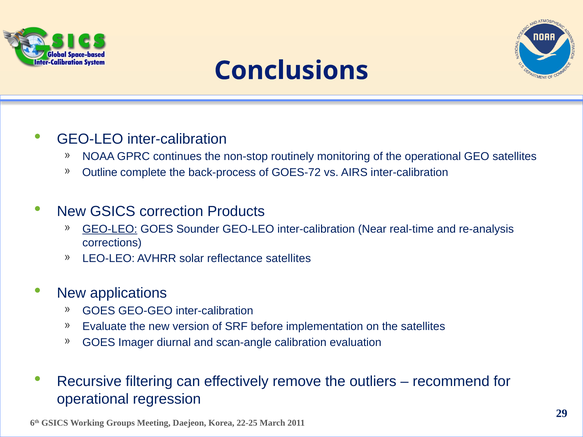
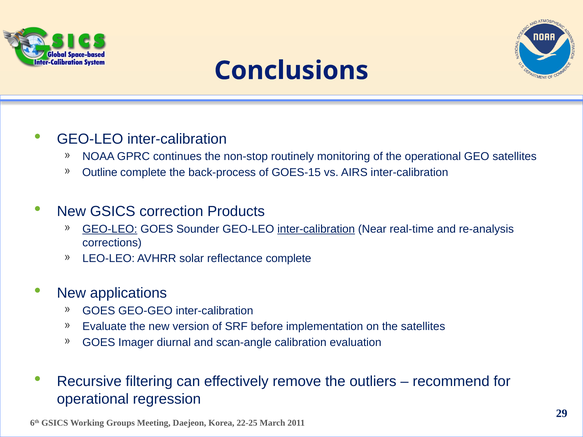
GOES-72: GOES-72 -> GOES-15 (296, 172)
inter-calibration underline: none -> present (316, 229)
reflectance satellites: satellites -> complete (289, 259)
